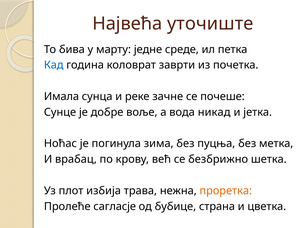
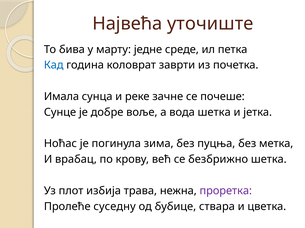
вода никад: никад -> шетка (214, 113)
проретка colour: orange -> purple (226, 191)
сагласје: сагласје -> суседну (115, 207)
страна: страна -> ствара (217, 207)
